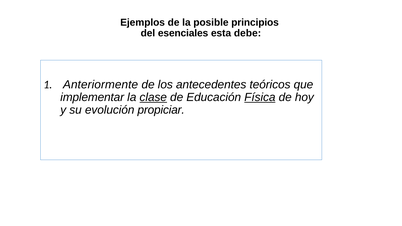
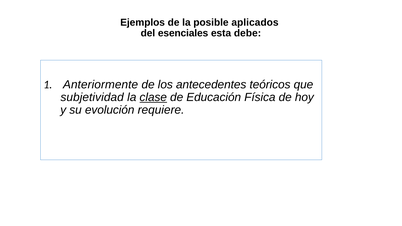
principios: principios -> aplicados (255, 22)
implementar: implementar -> subjetividad (92, 97)
Física underline: present -> none (260, 97)
propiciar: propiciar -> requiere (161, 110)
